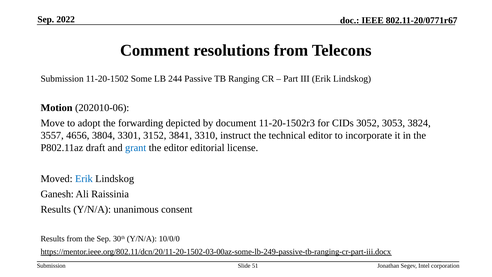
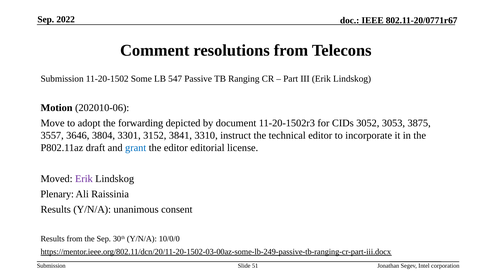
244: 244 -> 547 (175, 79)
3824: 3824 -> 3875 (419, 123)
4656: 4656 -> 3646 (78, 135)
Erik colour: blue -> purple (84, 178)
Ganesh: Ganesh -> Plenary (57, 194)
